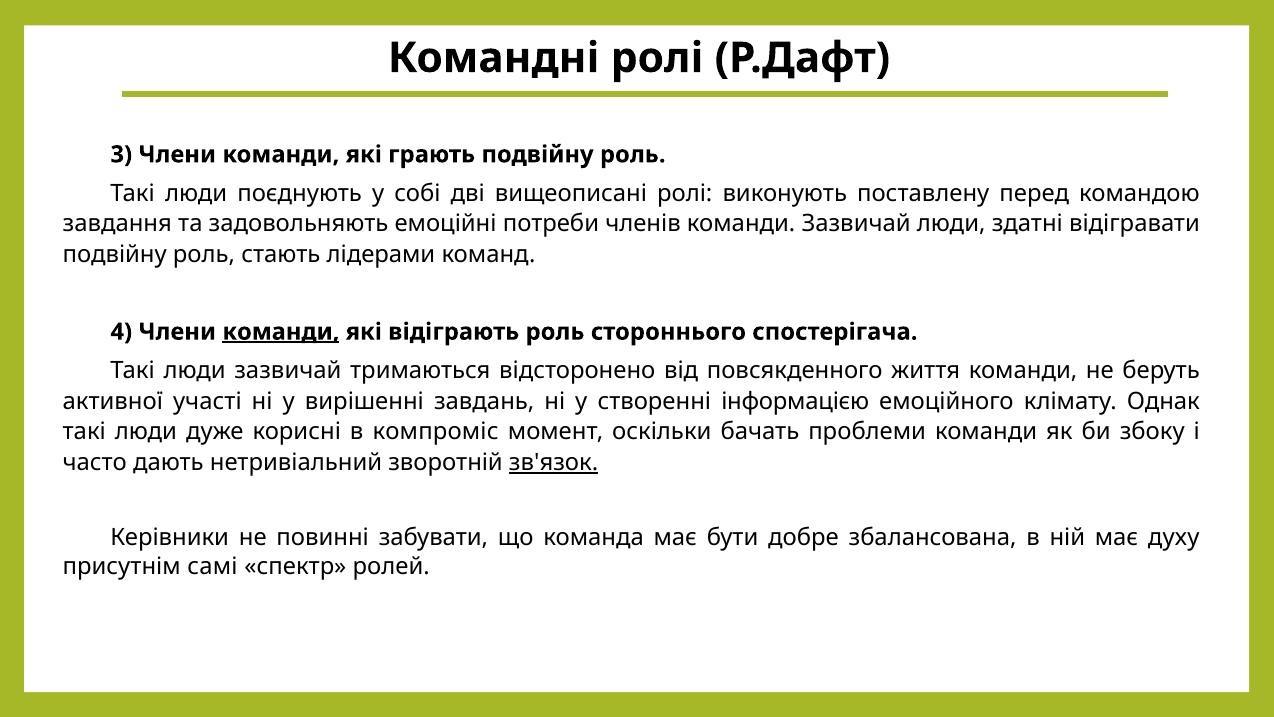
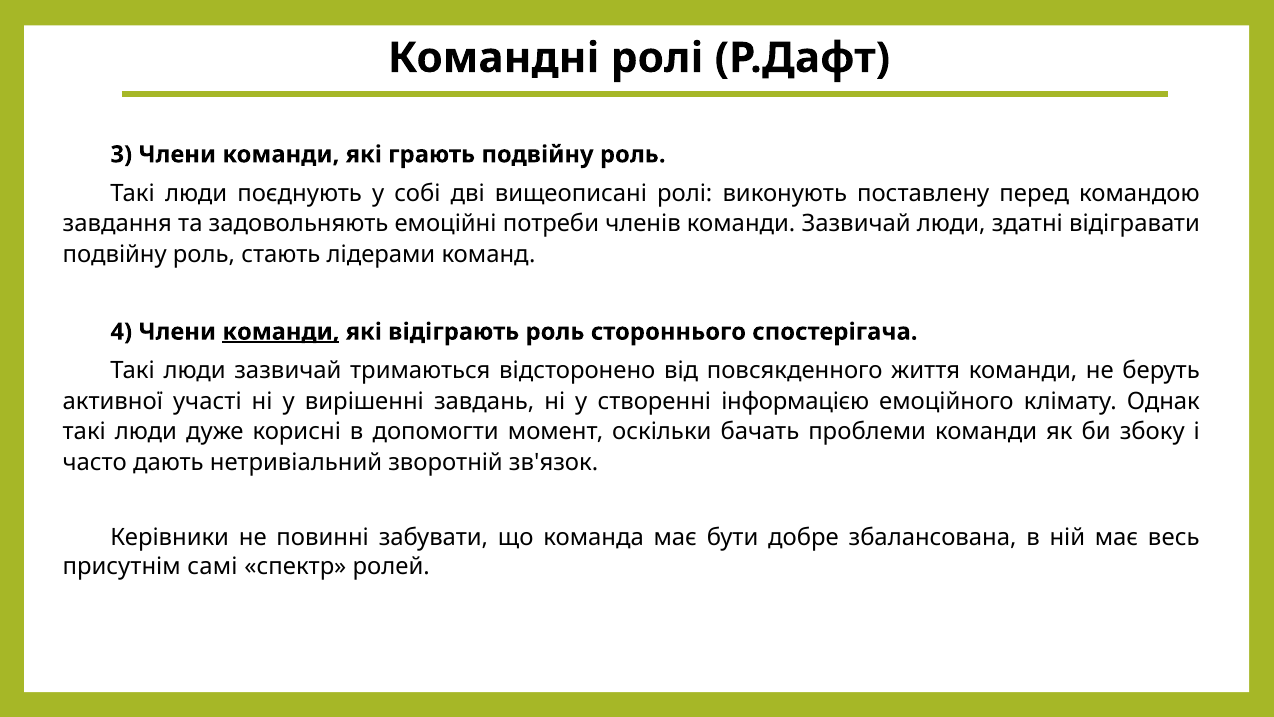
компроміс: компроміс -> допомогти (436, 432)
зв'язок underline: present -> none (554, 462)
духу: духу -> весь (1174, 538)
